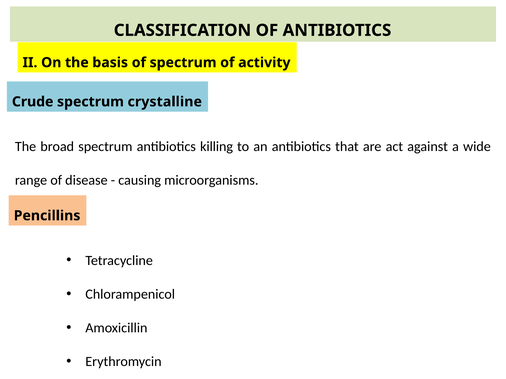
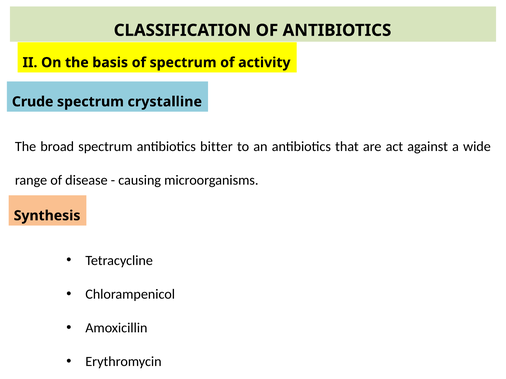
killing: killing -> bitter (216, 147)
Pencillins: Pencillins -> Synthesis (47, 216)
